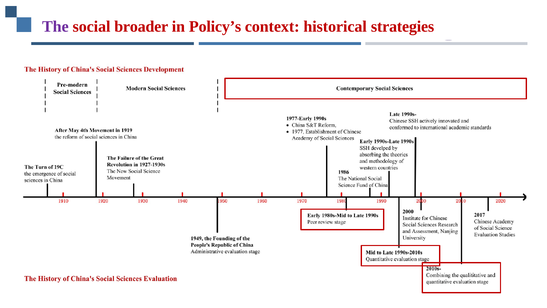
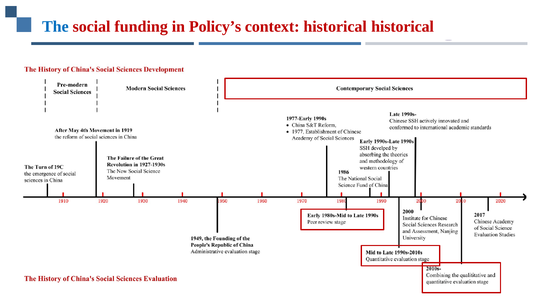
The colour: purple -> blue (55, 26)
broader: broader -> funding (141, 26)
historical strategies: strategies -> historical (403, 26)
